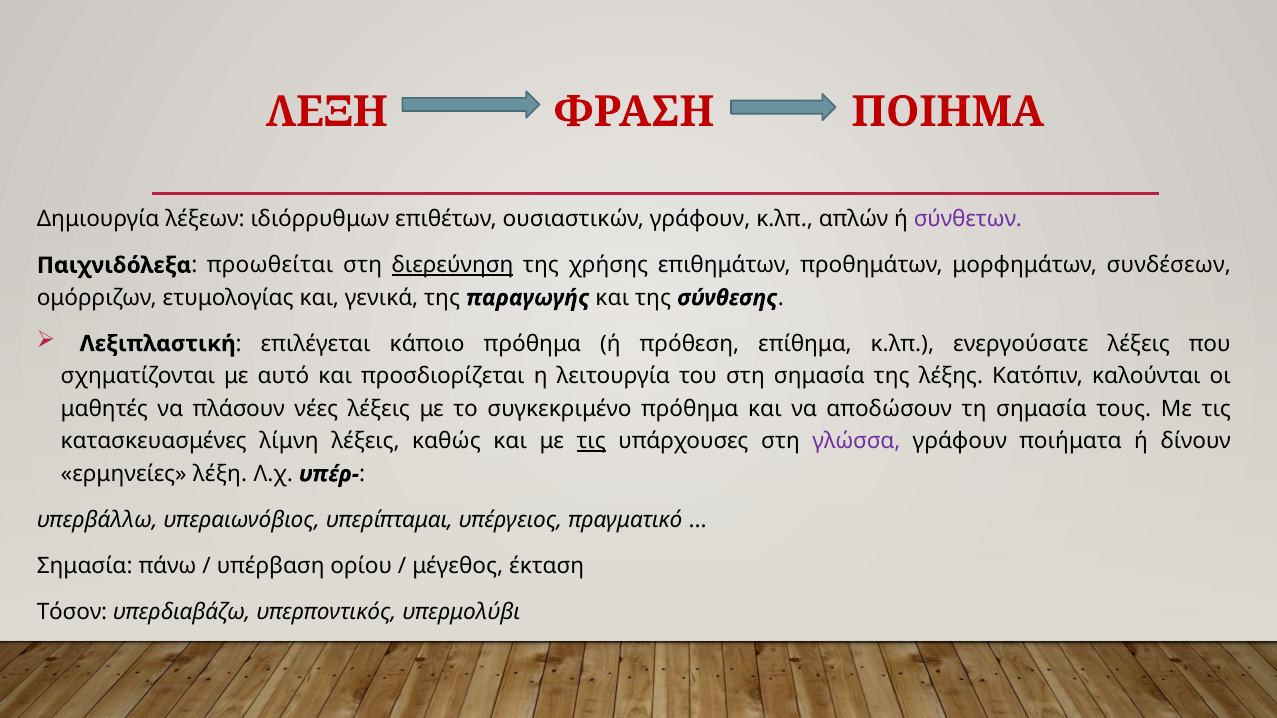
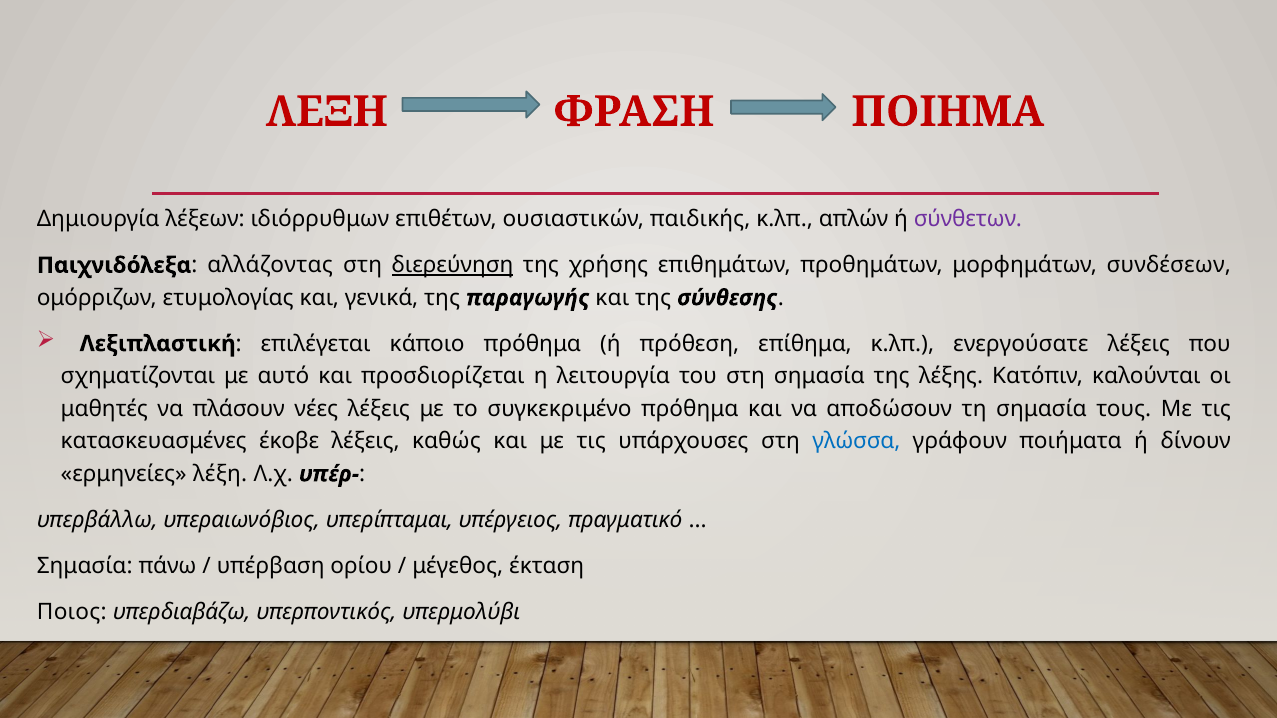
ουσιαστικών γράφουν: γράφουν -> παιδικής (700, 220)
προωθείται: προωθείται -> αλλάζοντας (270, 265)
λίμνη: λίμνη -> έκοβε (289, 442)
τις underline: present -> none (591, 442)
γλώσσα colour: purple -> blue (856, 442)
Τόσον: Τόσον -> Ποιος (72, 612)
